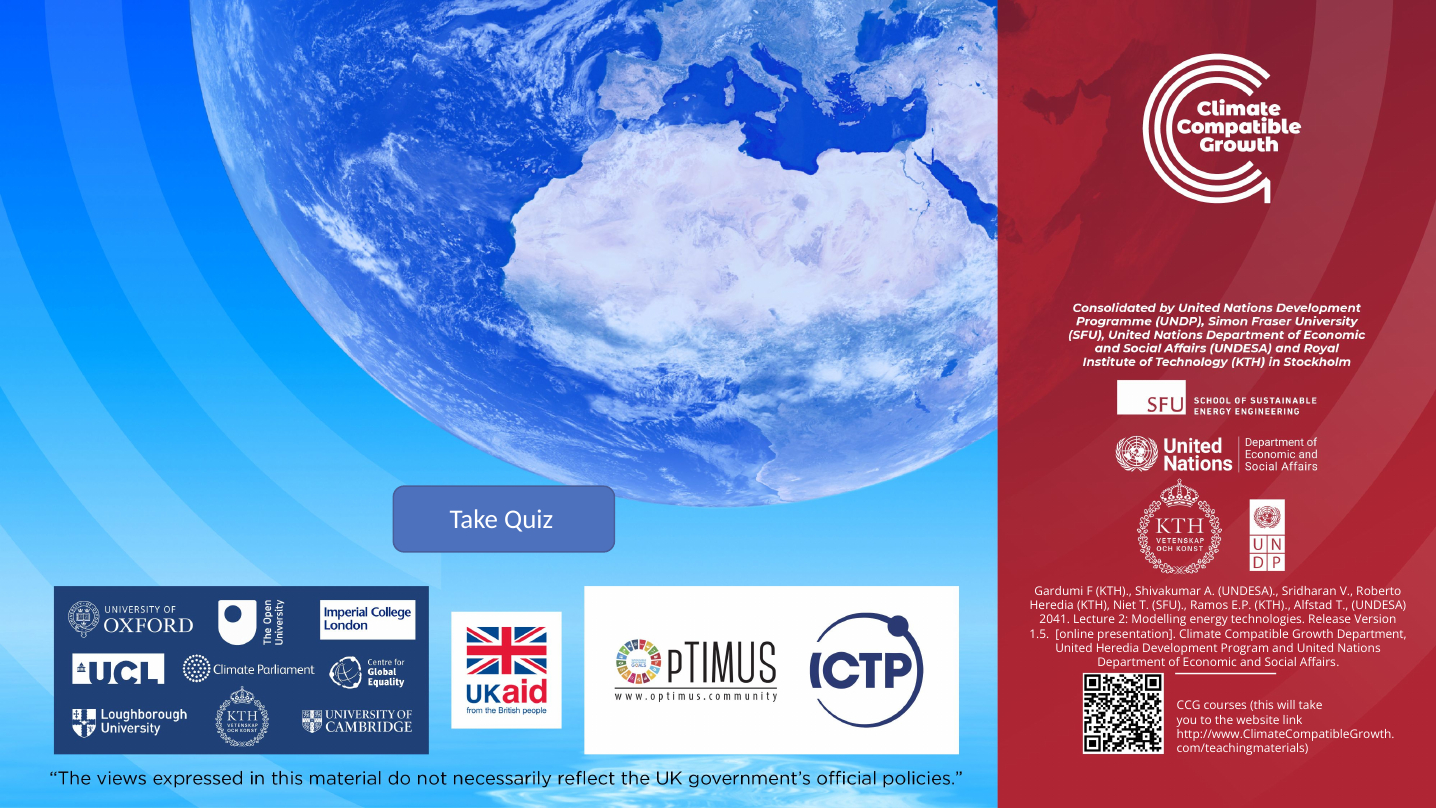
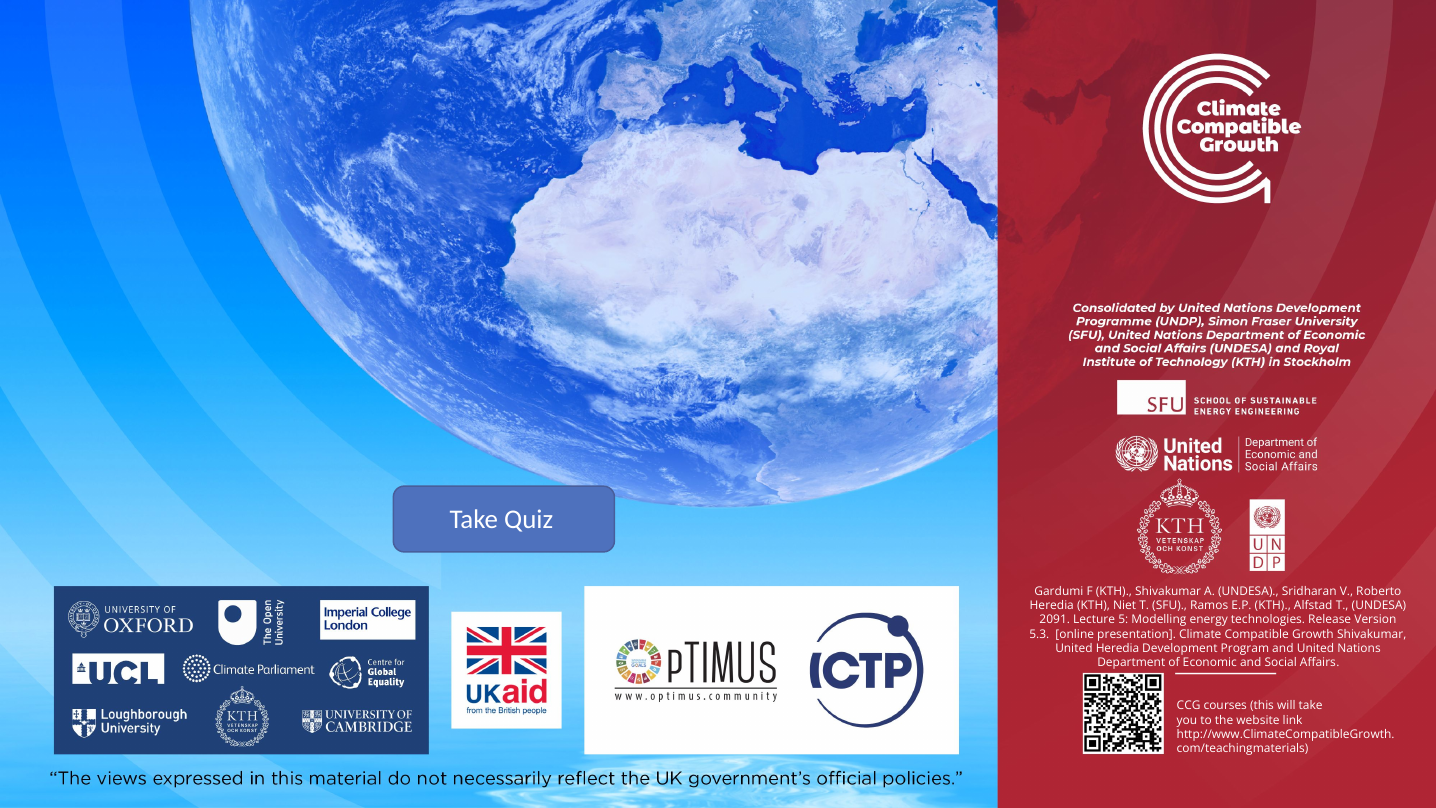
2041: 2041 -> 2091 (1055, 620)
2: 2 -> 5 (1123, 620)
1.5: 1.5 -> 5.3 (1039, 634)
Growth Department: Department -> Shivakumar (1372, 634)
